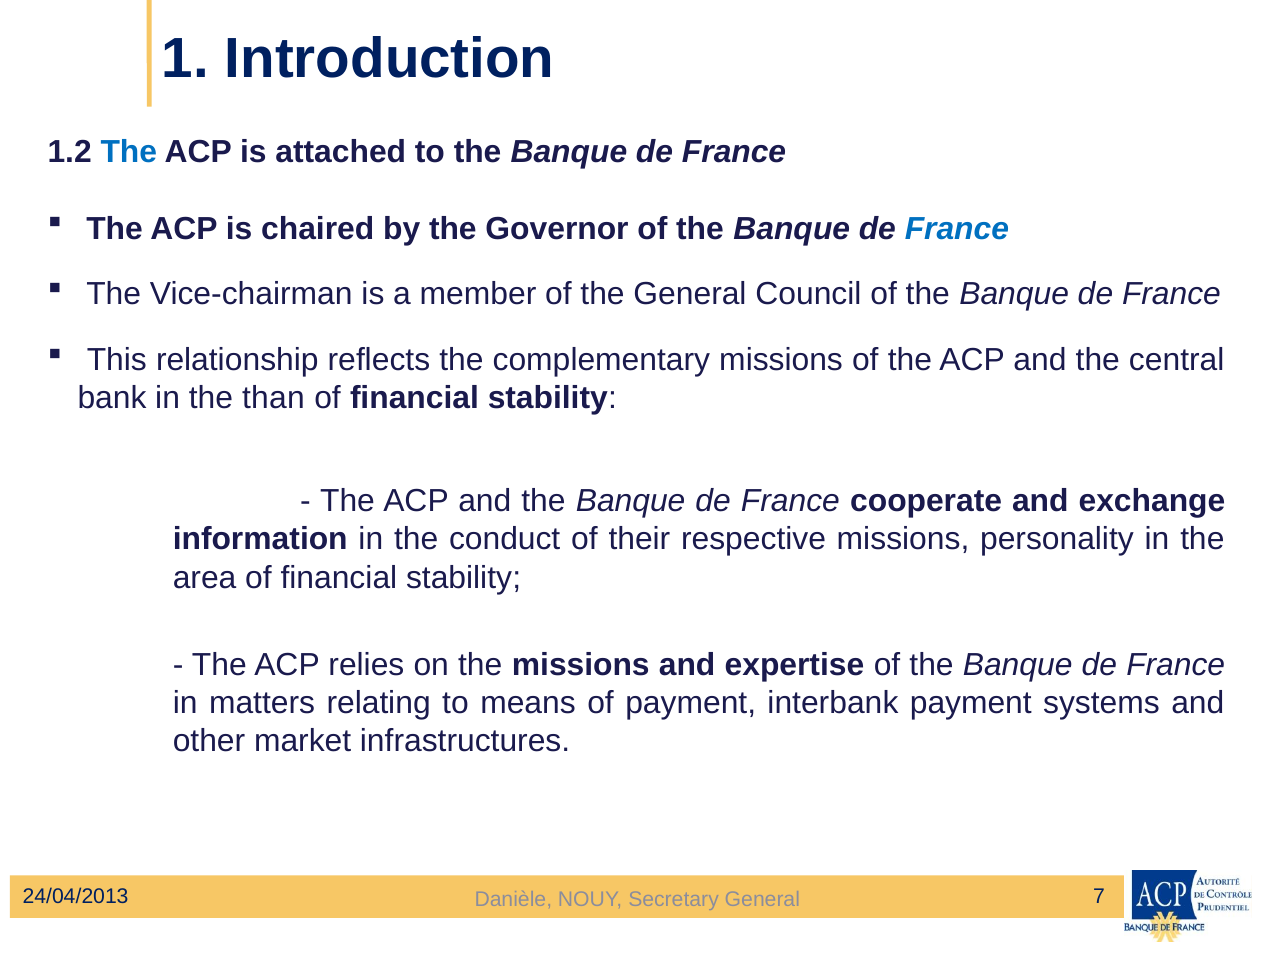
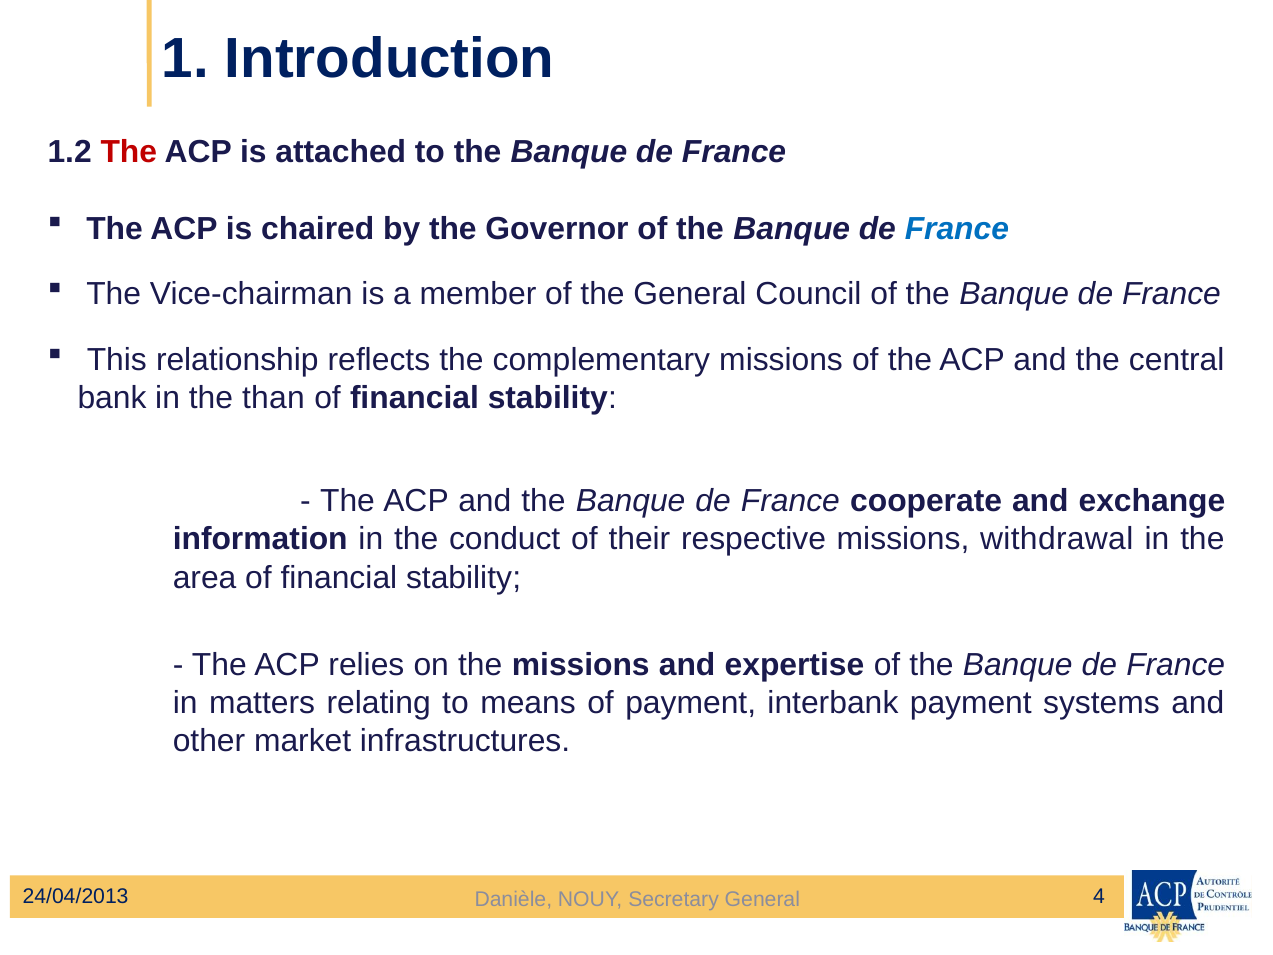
The colour: blue -> red (129, 152)
personality: personality -> withdrawal (1057, 539)
7: 7 -> 4 (1099, 897)
